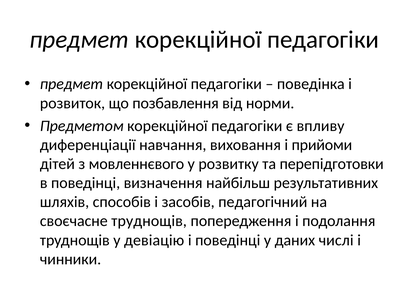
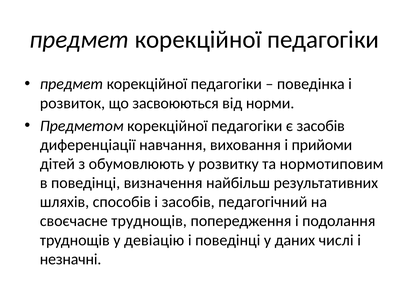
позбавлення: позбавлення -> засвоюються (176, 103)
є впливу: впливу -> засобів (321, 126)
мовленнєвого: мовленнєвого -> обумовлюють (136, 164)
перепідготовки: перепідготовки -> нормотиповим (332, 164)
чинники: чинники -> незначні (71, 260)
